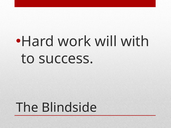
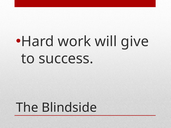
with: with -> give (135, 42)
